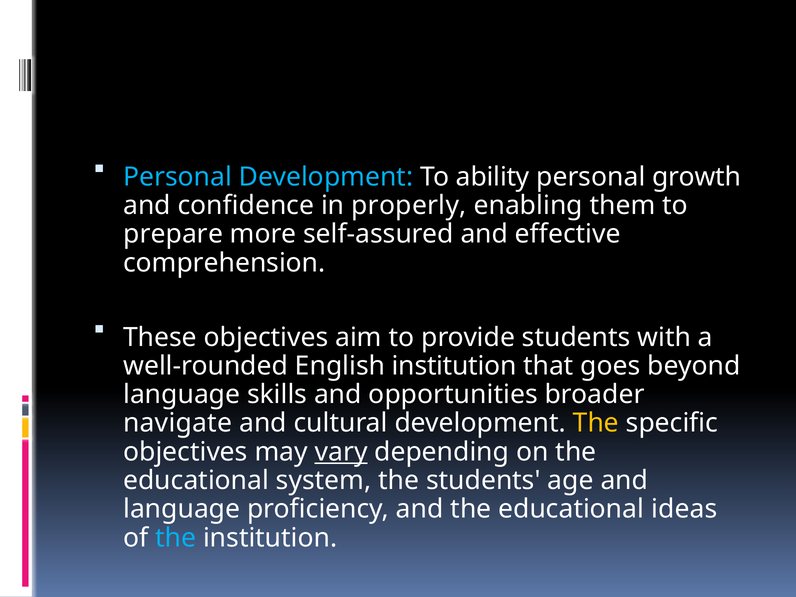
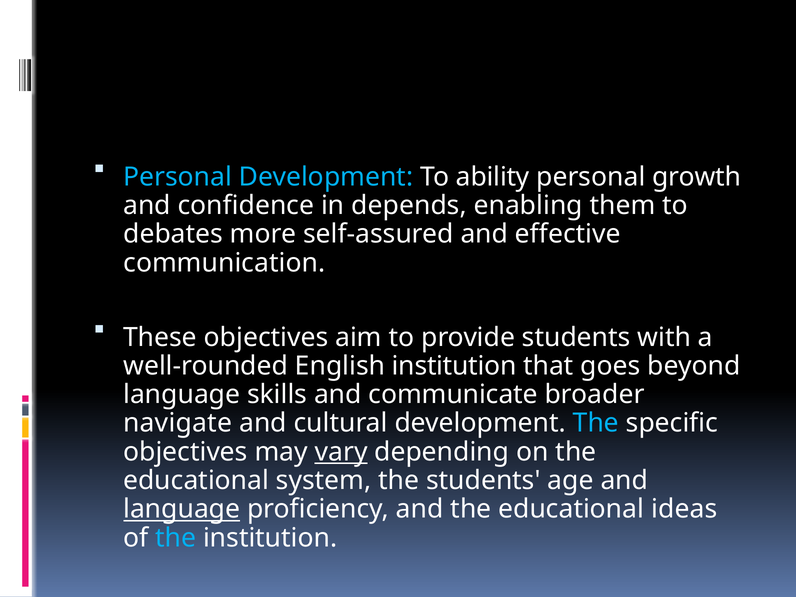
properly: properly -> depends (409, 206)
prepare: prepare -> debates (173, 234)
comprehension: comprehension -> communication (224, 263)
opportunities: opportunities -> communicate (453, 395)
The colour: yellow -> light blue (596, 423)
language underline: none -> present (182, 509)
